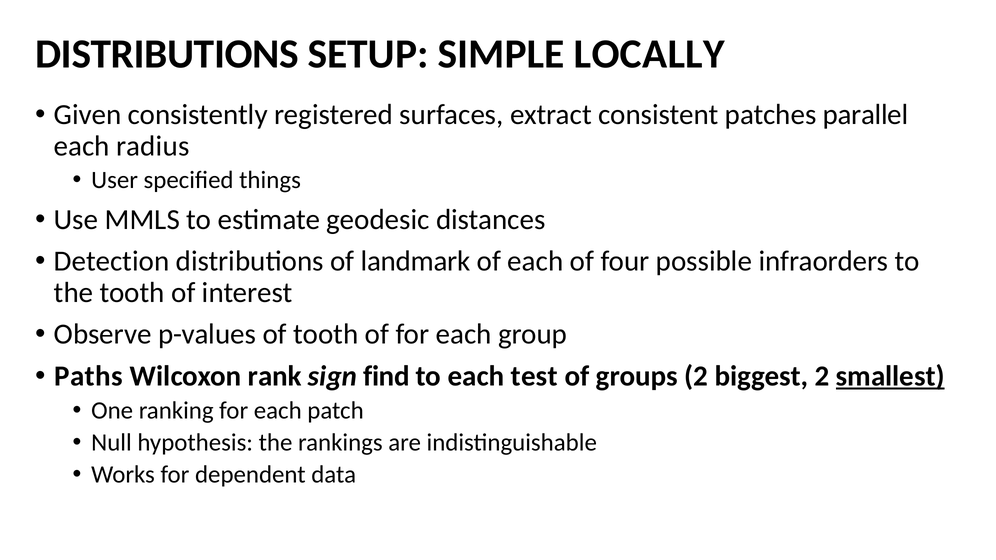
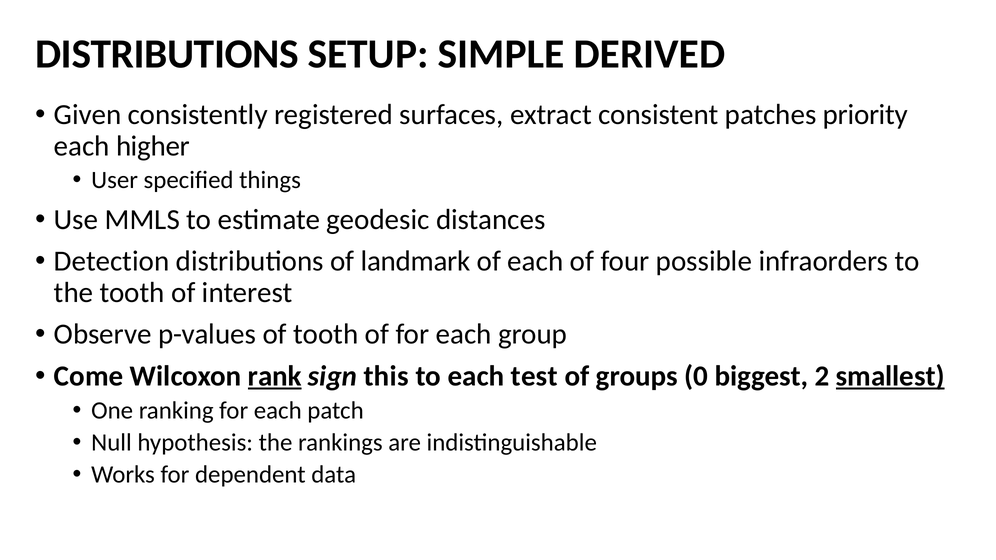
LOCALLY: LOCALLY -> DERIVED (649, 54)
parallel: parallel -> priority (865, 115)
radius: radius -> higher (153, 146)
Paths: Paths -> Come (89, 376)
rank underline: none -> present (275, 376)
find: find -> this (386, 376)
groups 2: 2 -> 0 (696, 376)
